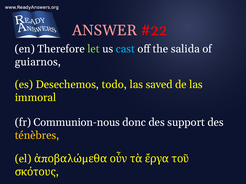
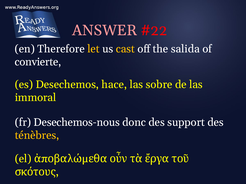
let colour: light green -> yellow (93, 49)
cast colour: light blue -> yellow (125, 49)
guiarnos: guiarnos -> convierte (38, 62)
todo: todo -> hace (114, 85)
saved: saved -> sobre (159, 85)
Communion-nous: Communion-nous -> Desechemos-nous (77, 123)
